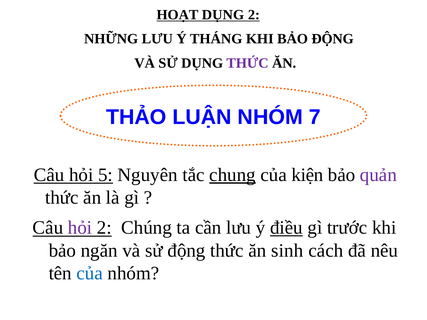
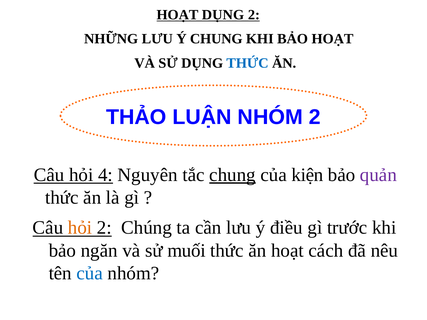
Ý THÁNG: THÁNG -> CHUNG (216, 39)
BẢO ĐỘNG: ĐỘNG -> HOẠT (332, 39)
THỨC colour: purple -> blue (247, 63)
NHÓM 7: 7 -> 2 (315, 117)
5: 5 -> 4 (105, 175)
hỏi colour: purple -> orange (80, 228)
điều underline: present -> none (286, 228)
sử động: động -> muối (187, 251)
ăn sinh: sinh -> hoạt (287, 251)
